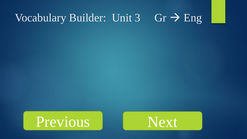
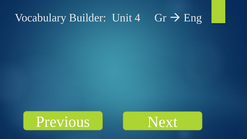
3: 3 -> 4 (138, 18)
